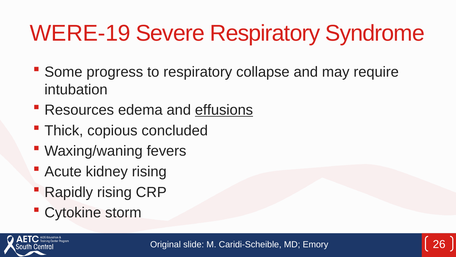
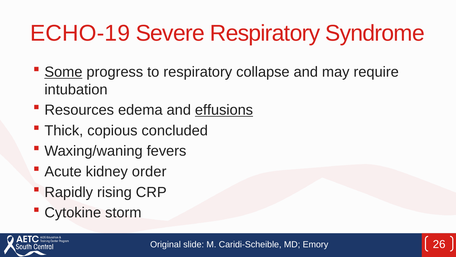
WERE-19: WERE-19 -> ECHO-19 (80, 33)
Some underline: none -> present (63, 72)
kidney rising: rising -> order (149, 171)
